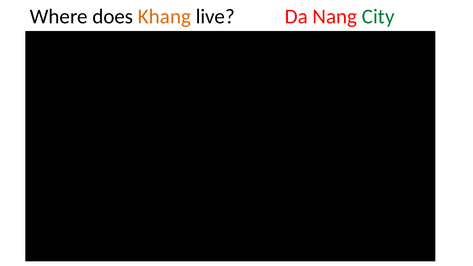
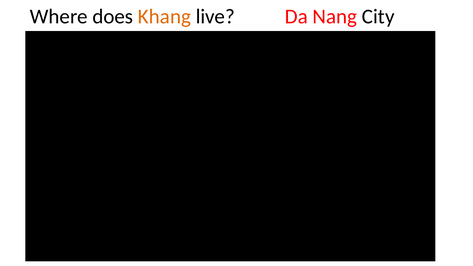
City colour: green -> black (378, 16)
